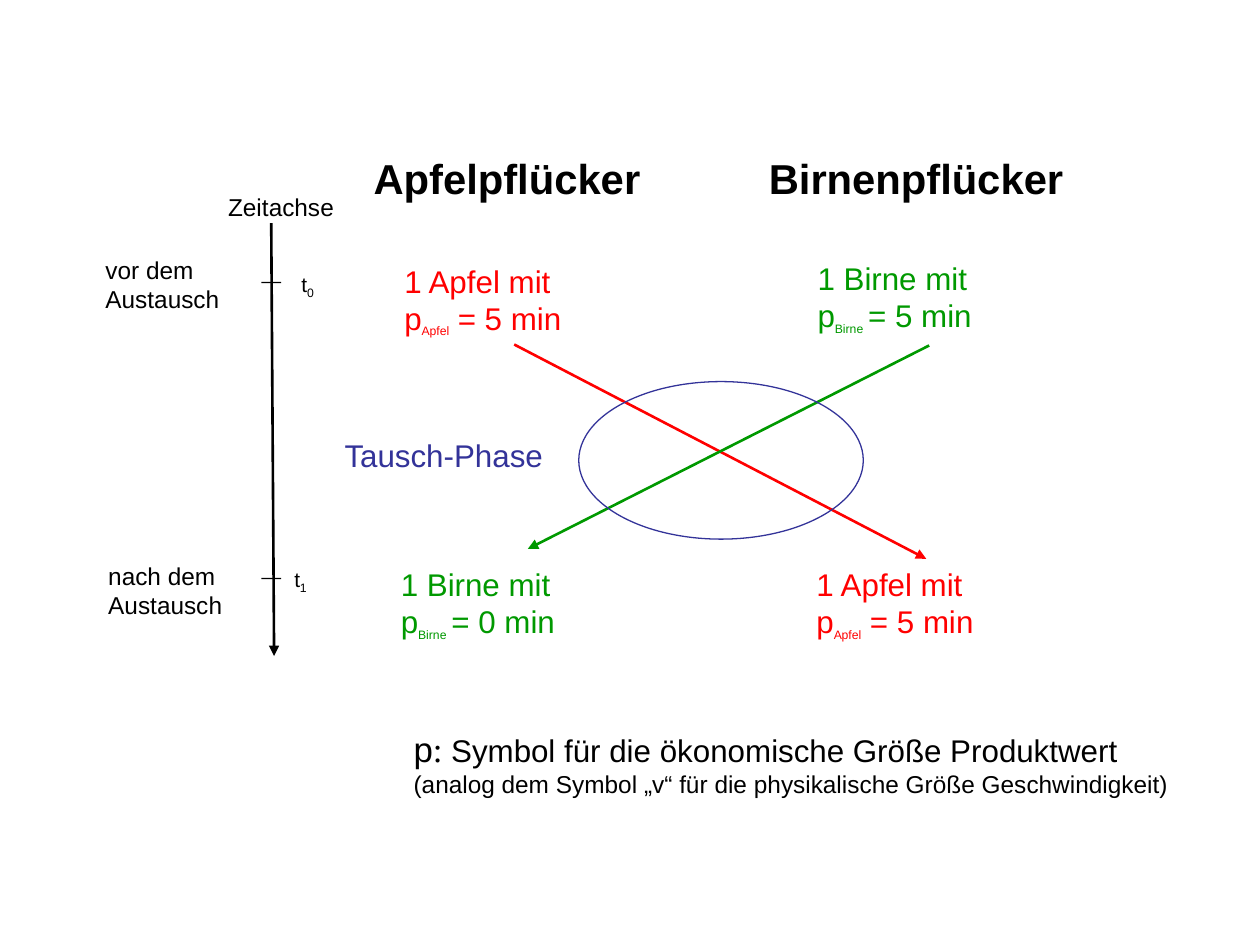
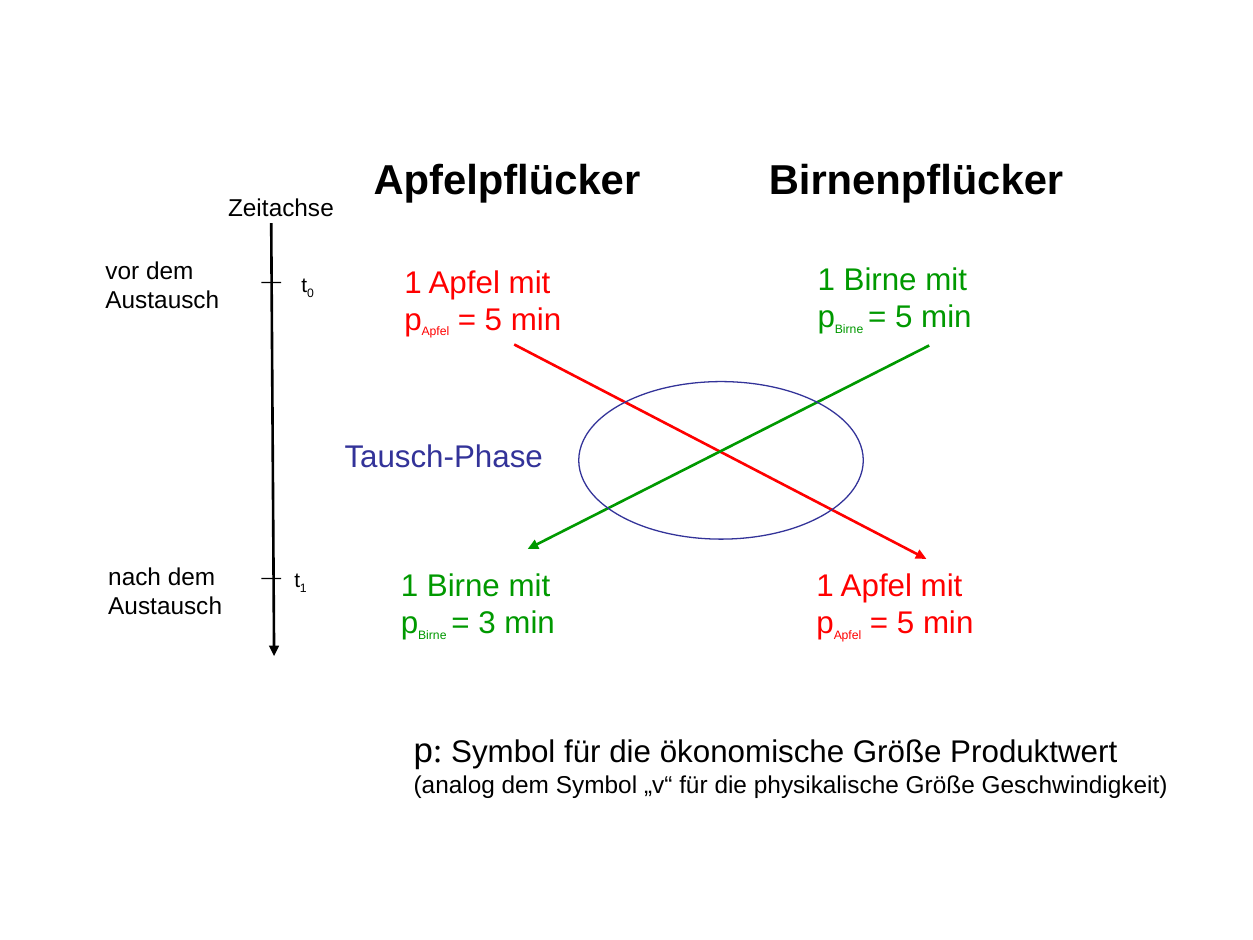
0: 0 -> 3 (487, 623)
